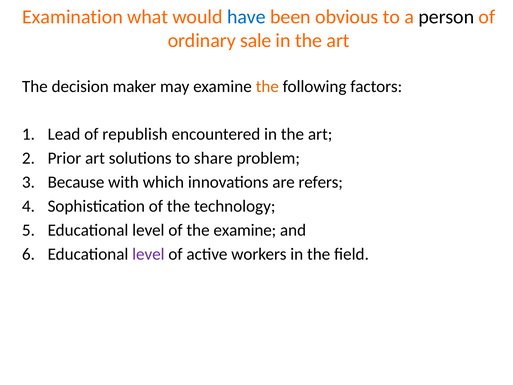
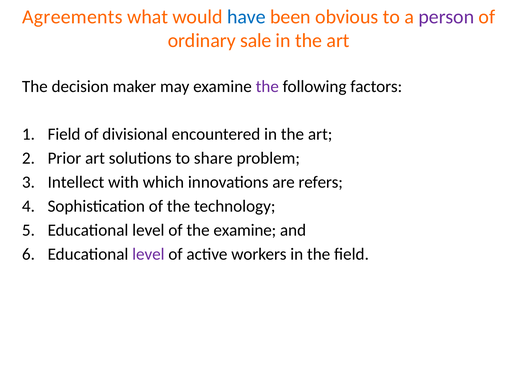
Examination: Examination -> Agreements (72, 17)
person colour: black -> purple (446, 17)
the colour: orange -> purple (267, 86)
Lead: Lead -> Field (64, 134)
republish: republish -> divisional (135, 134)
Because: Because -> Intellect (76, 182)
